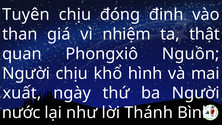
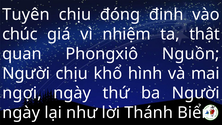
than: than -> chúc (20, 34)
xuất: xuất -> ngợi (22, 93)
nước: nước -> ngày (21, 113)
Bình: Bình -> Biển (197, 113)
